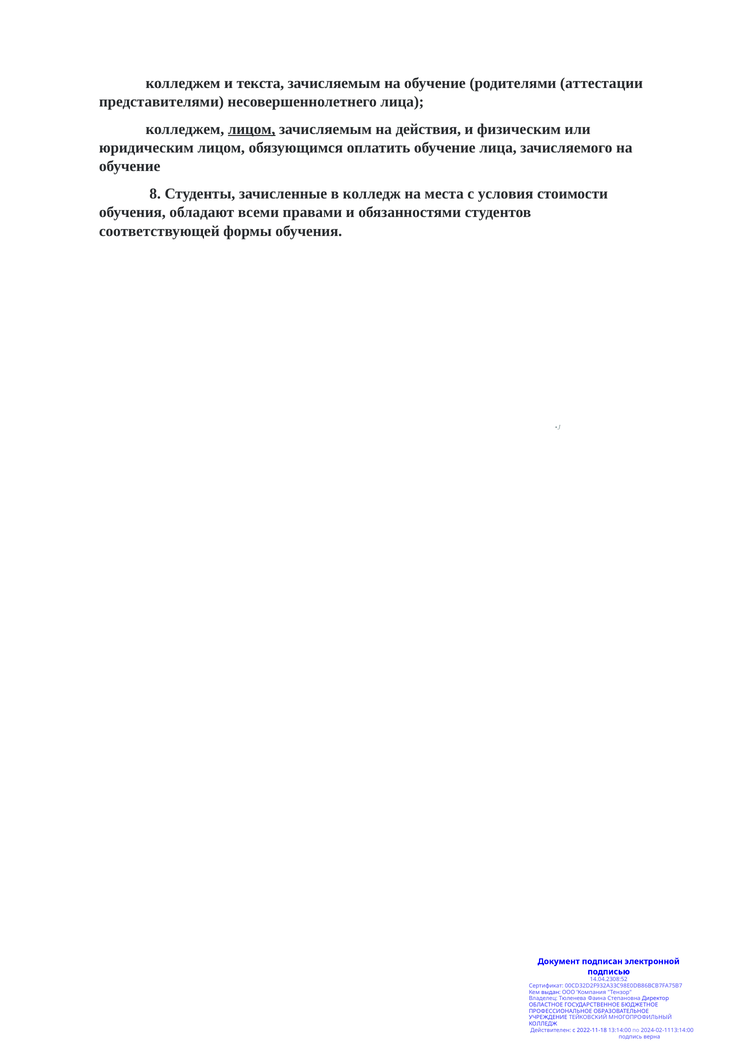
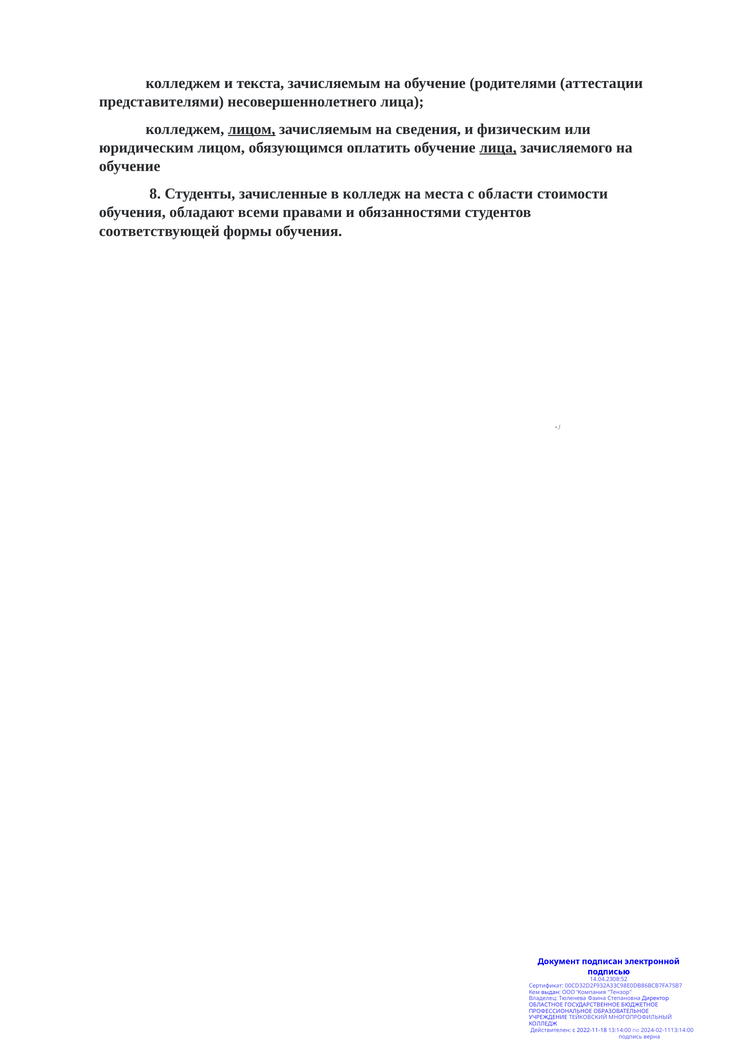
действия: действия -> сведения (428, 129)
лица underline: none -> present (498, 148)
условия: условия -> области (506, 194)
